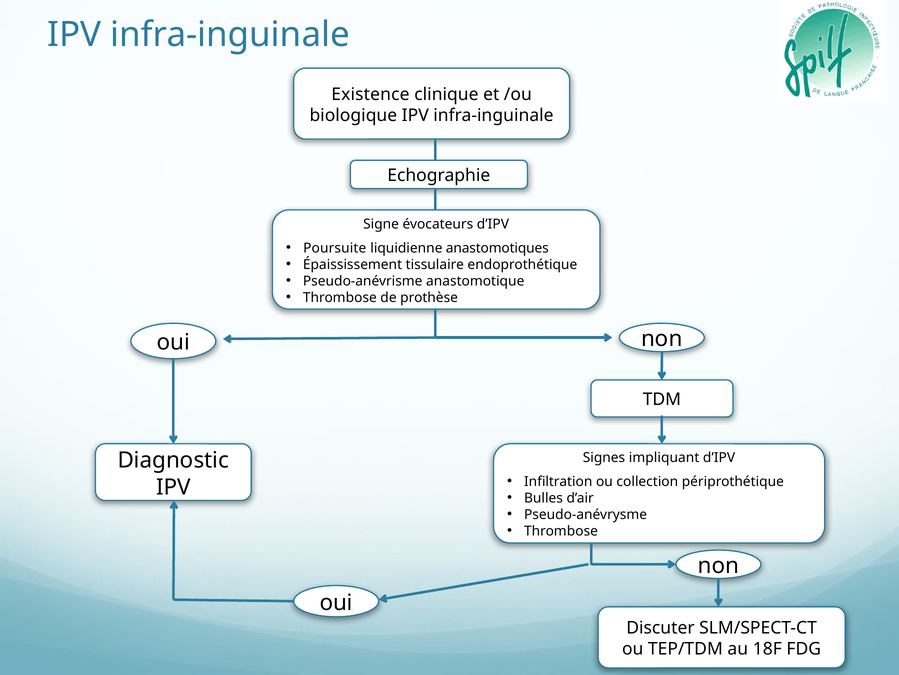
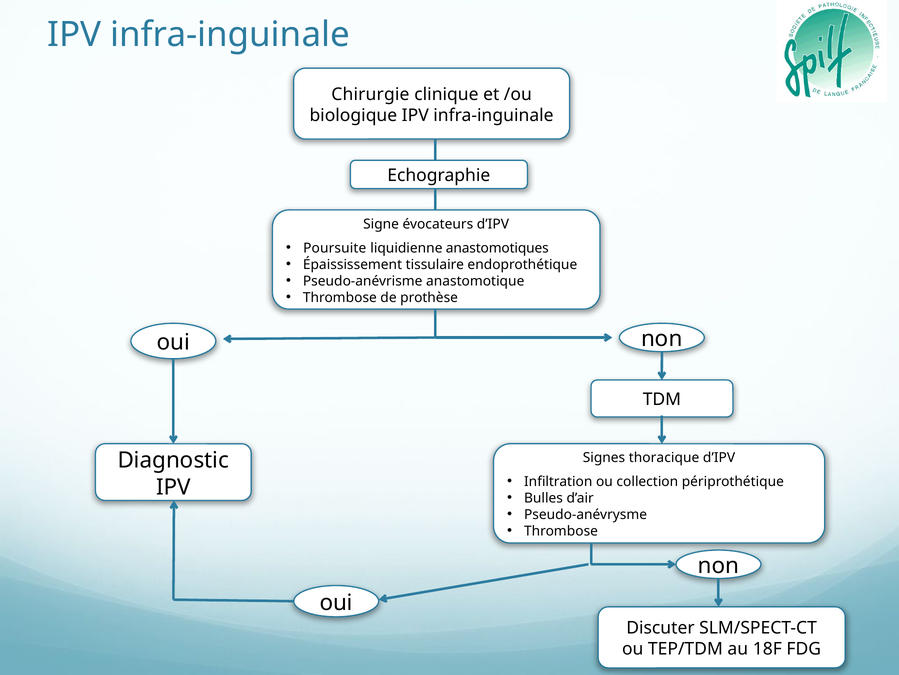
Existence: Existence -> Chirurgie (370, 94)
impliquant: impliquant -> thoracique (664, 457)
